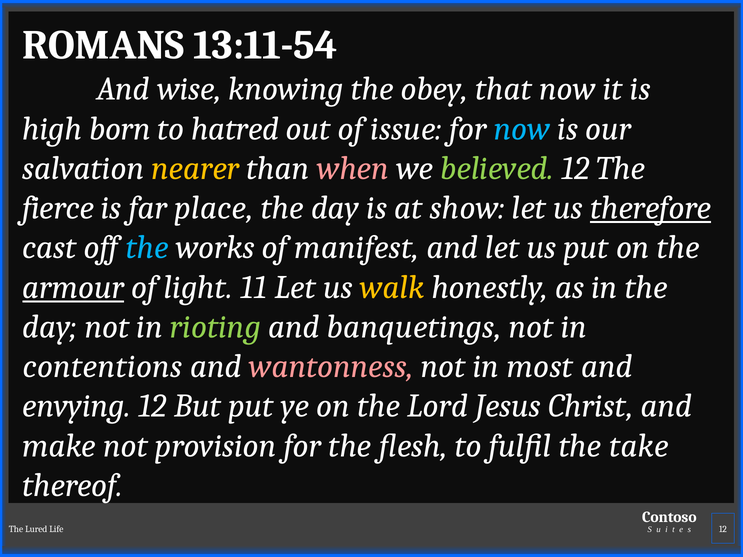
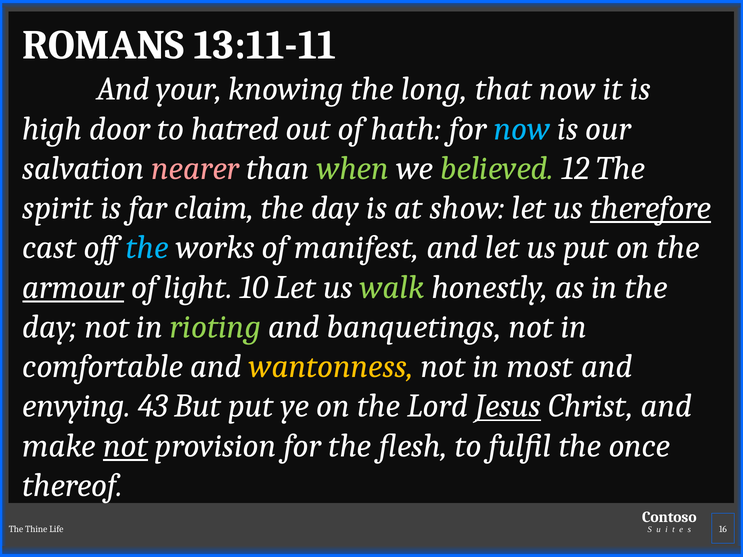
13:11-54: 13:11-54 -> 13:11-11 (265, 45)
wise: wise -> your (189, 89)
obey: obey -> long (434, 89)
born: born -> door (120, 129)
issue: issue -> hath (406, 129)
nearer colour: yellow -> pink (195, 168)
when colour: pink -> light green (353, 168)
fierce: fierce -> spirit (58, 208)
place: place -> claim (214, 208)
11: 11 -> 10 (254, 287)
walk colour: yellow -> light green (392, 287)
contentions: contentions -> comfortable (103, 367)
wantonness colour: pink -> yellow (331, 367)
envying 12: 12 -> 43 (153, 406)
Jesus underline: none -> present (508, 406)
not underline: none -> present (125, 446)
take: take -> once (639, 446)
Lured: Lured -> Thine (36, 529)
Life 12: 12 -> 16 (723, 529)
